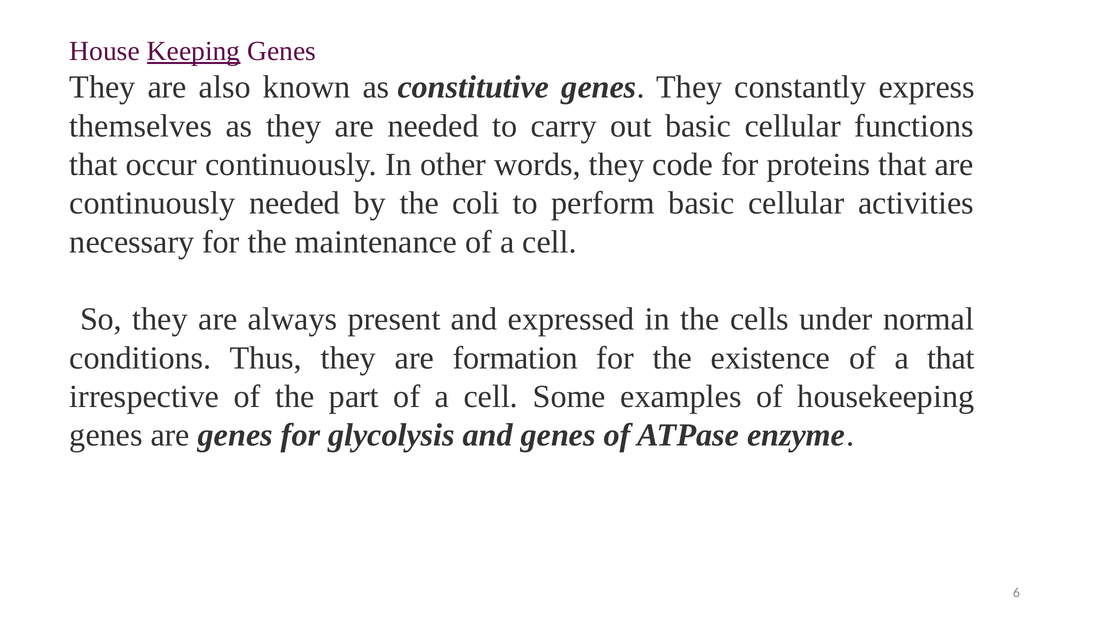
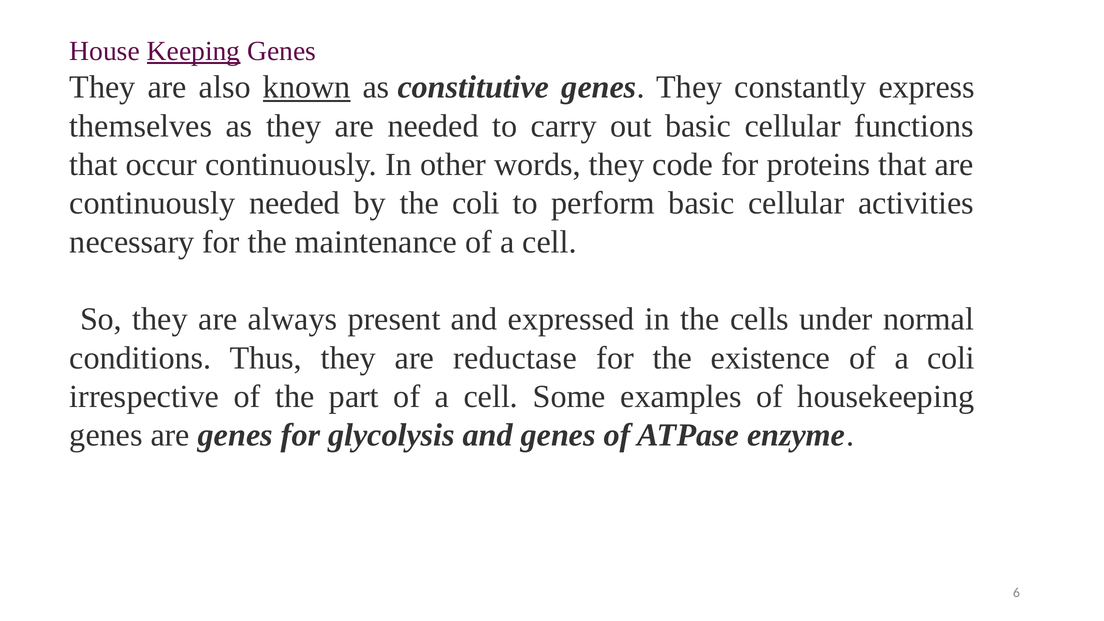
known underline: none -> present (307, 87)
formation: formation -> reductase (515, 358)
a that: that -> coli (951, 358)
